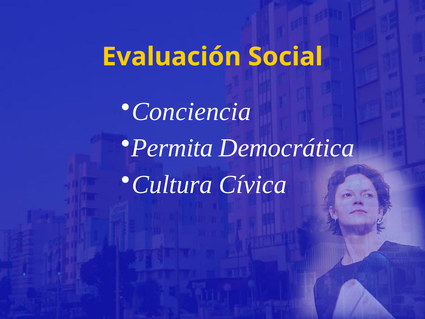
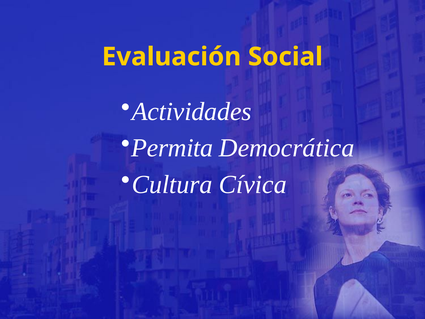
Conciencia: Conciencia -> Actividades (192, 112)
